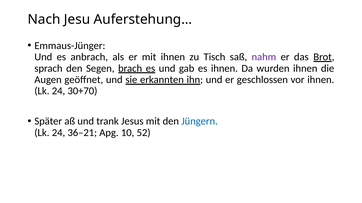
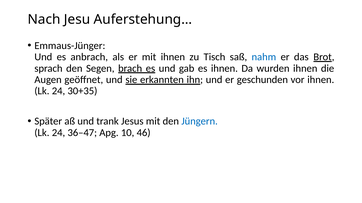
nahm colour: purple -> blue (264, 57)
geschlossen: geschlossen -> geschunden (262, 80)
30+70: 30+70 -> 30+35 (82, 91)
36–21: 36–21 -> 36–47 (82, 133)
52: 52 -> 46 (144, 133)
